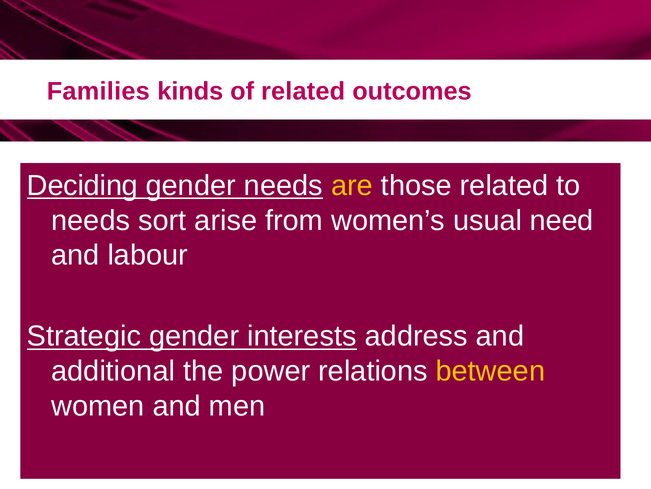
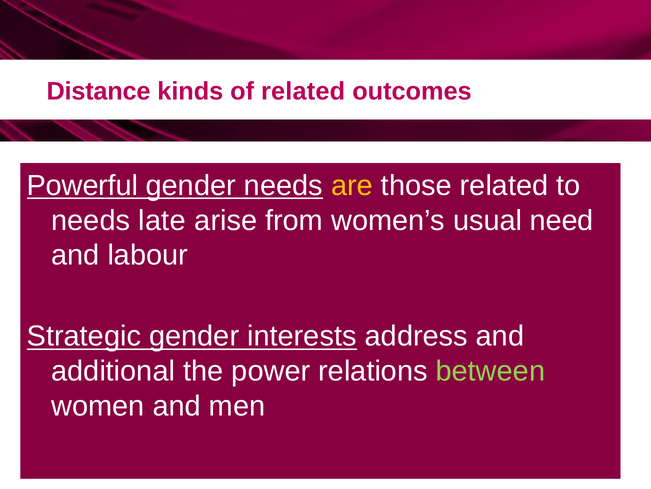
Families: Families -> Distance (99, 91)
Deciding: Deciding -> Powerful (82, 185)
sort: sort -> late (162, 220)
between colour: yellow -> light green (490, 371)
